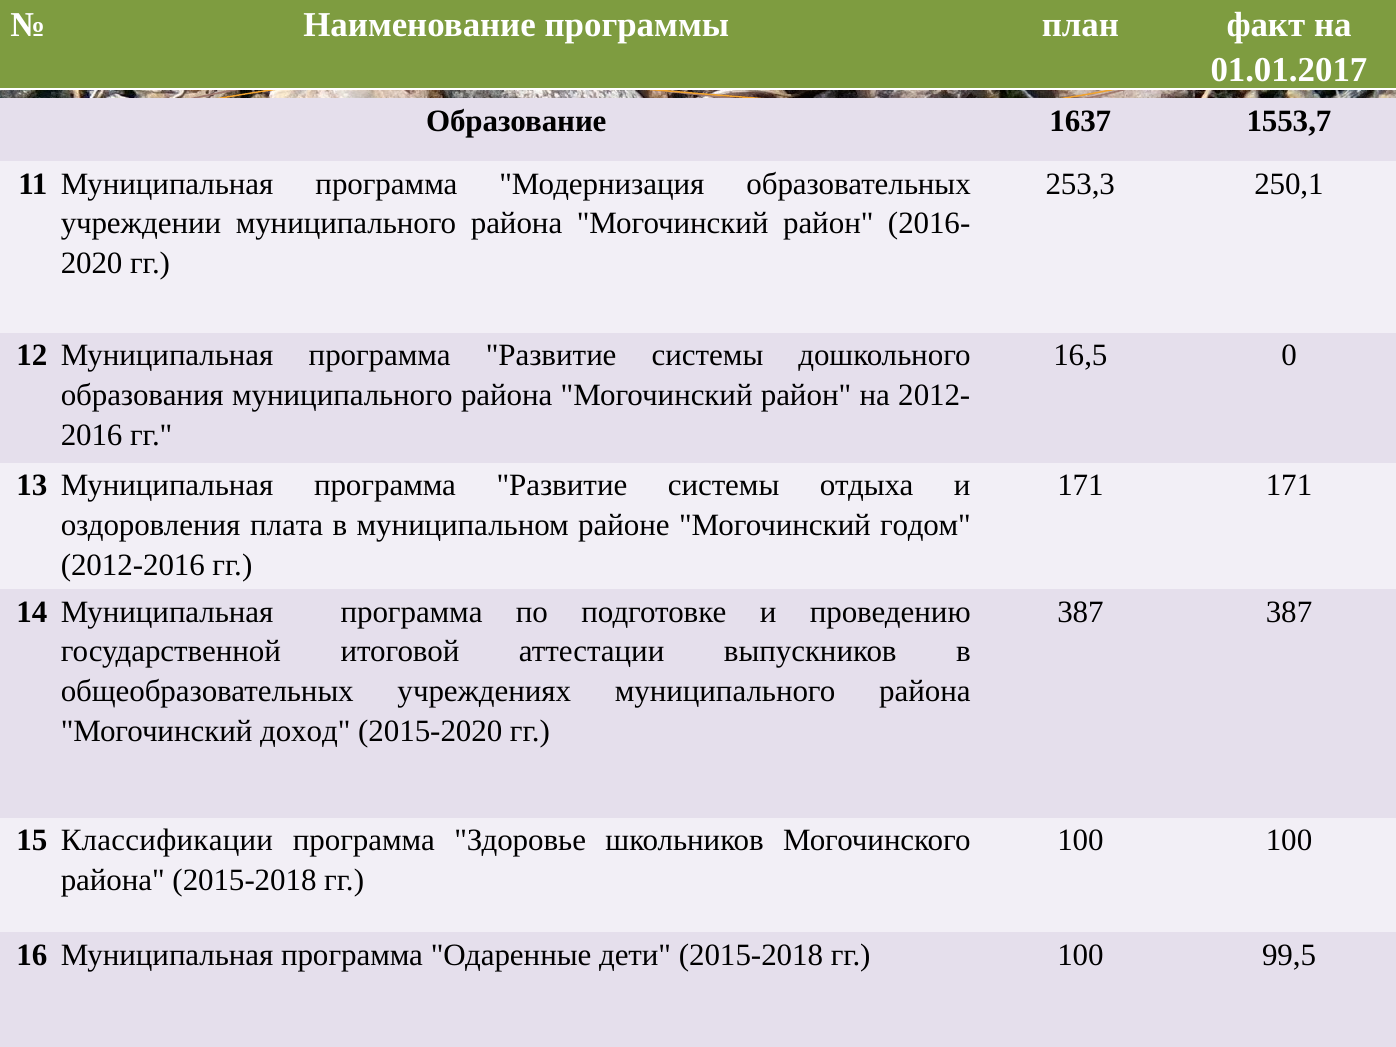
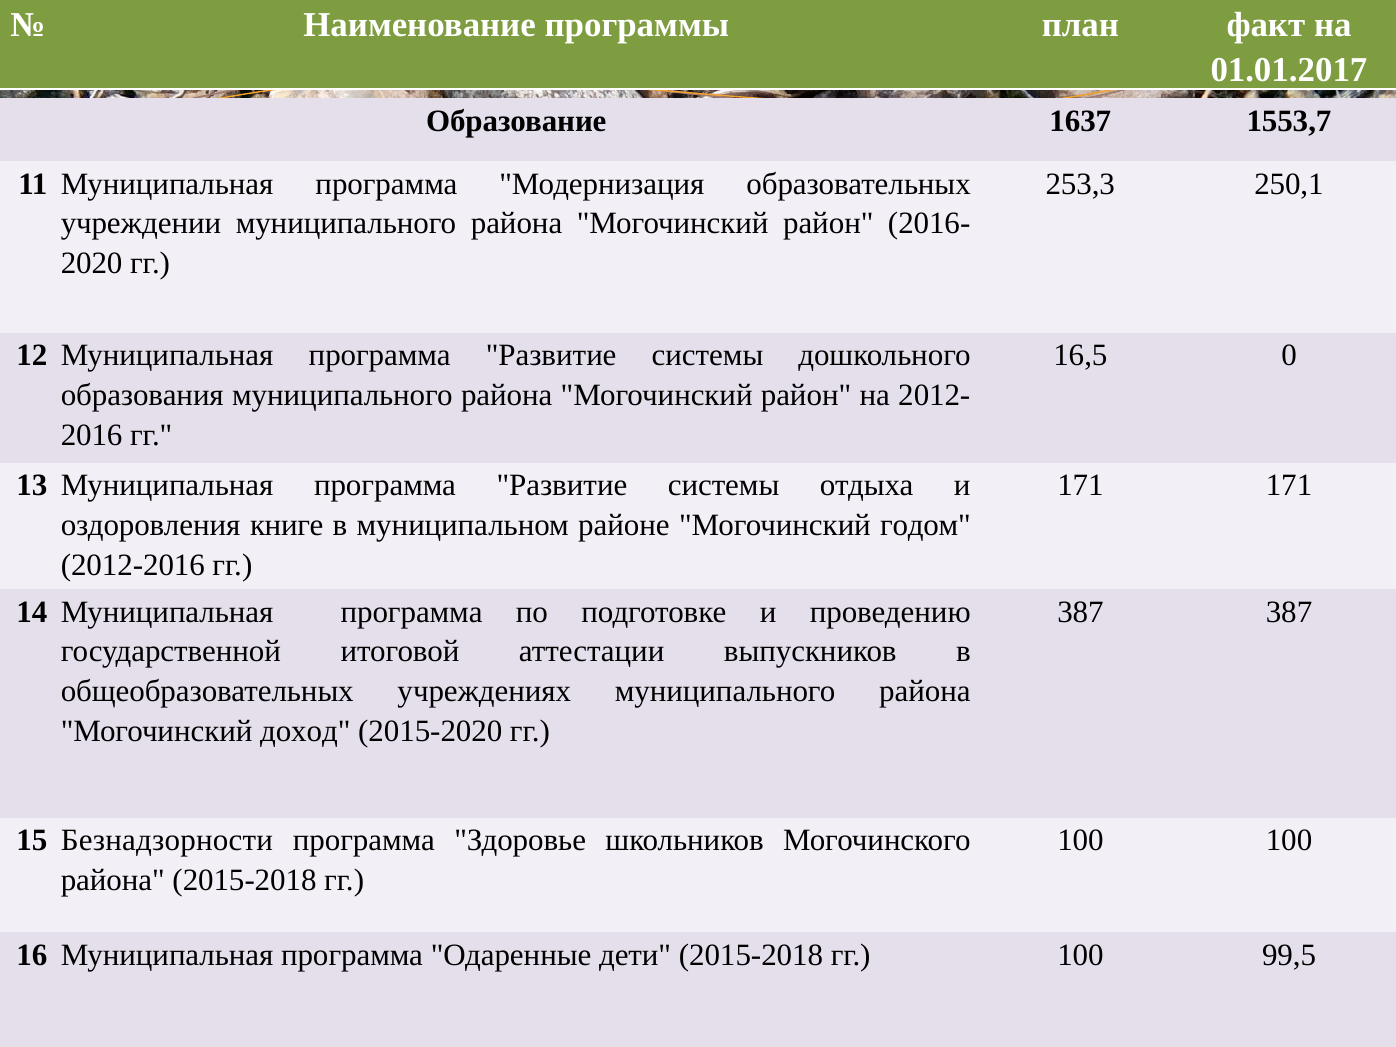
плата: плата -> книге (287, 525)
Классификации: Классификации -> Безнадзорности (167, 841)
